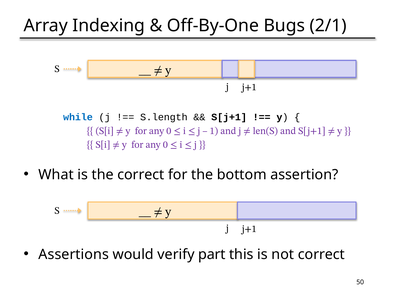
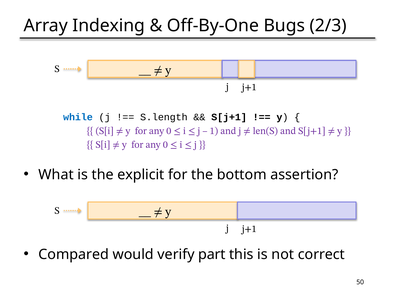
2/1: 2/1 -> 2/3 (328, 26)
the correct: correct -> explicit (141, 175)
Assertions: Assertions -> Compared (74, 255)
